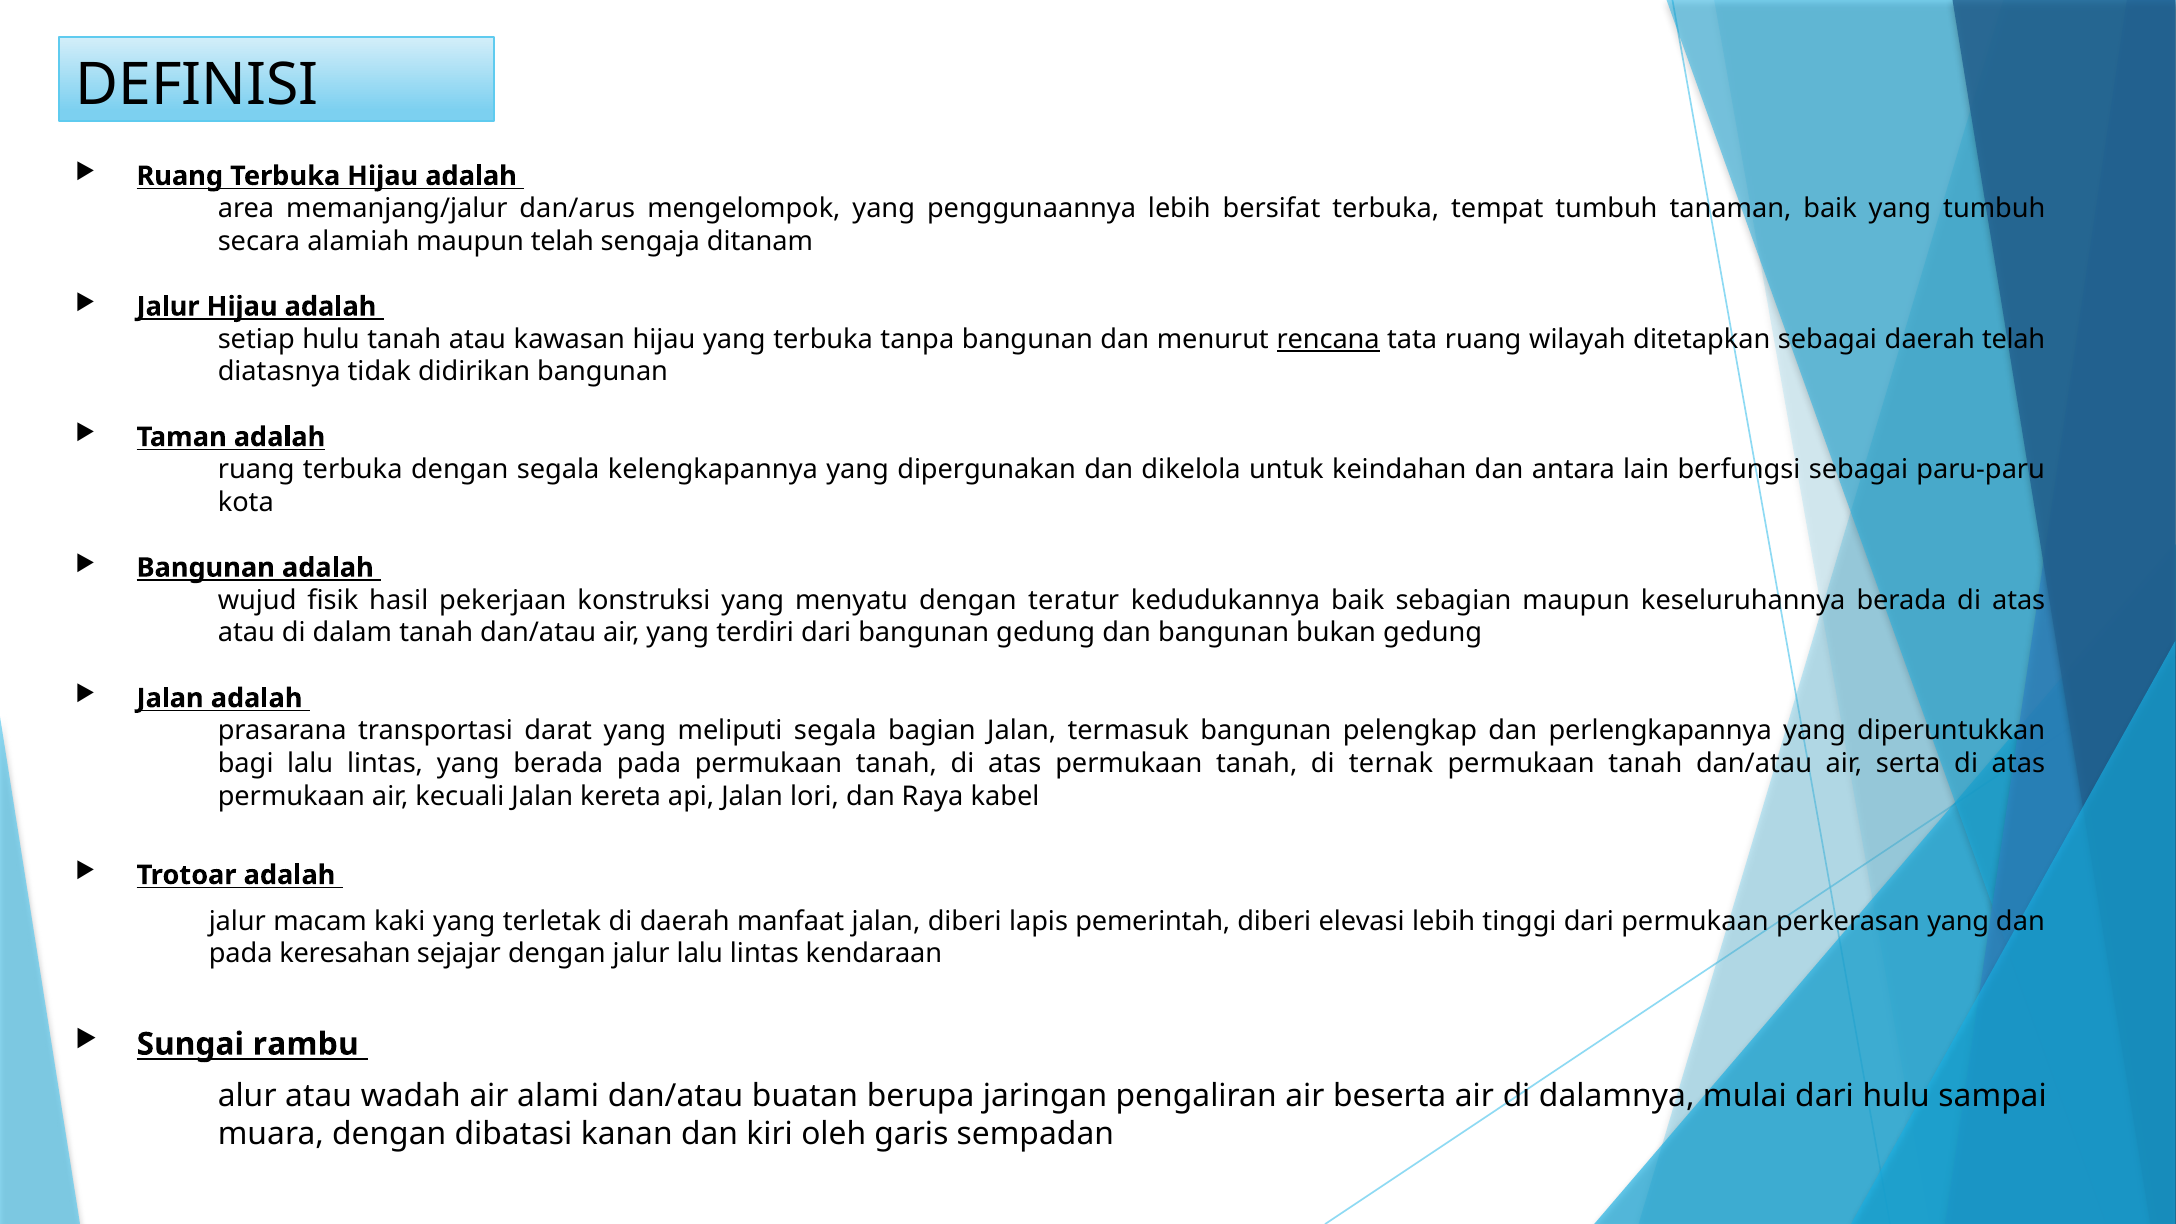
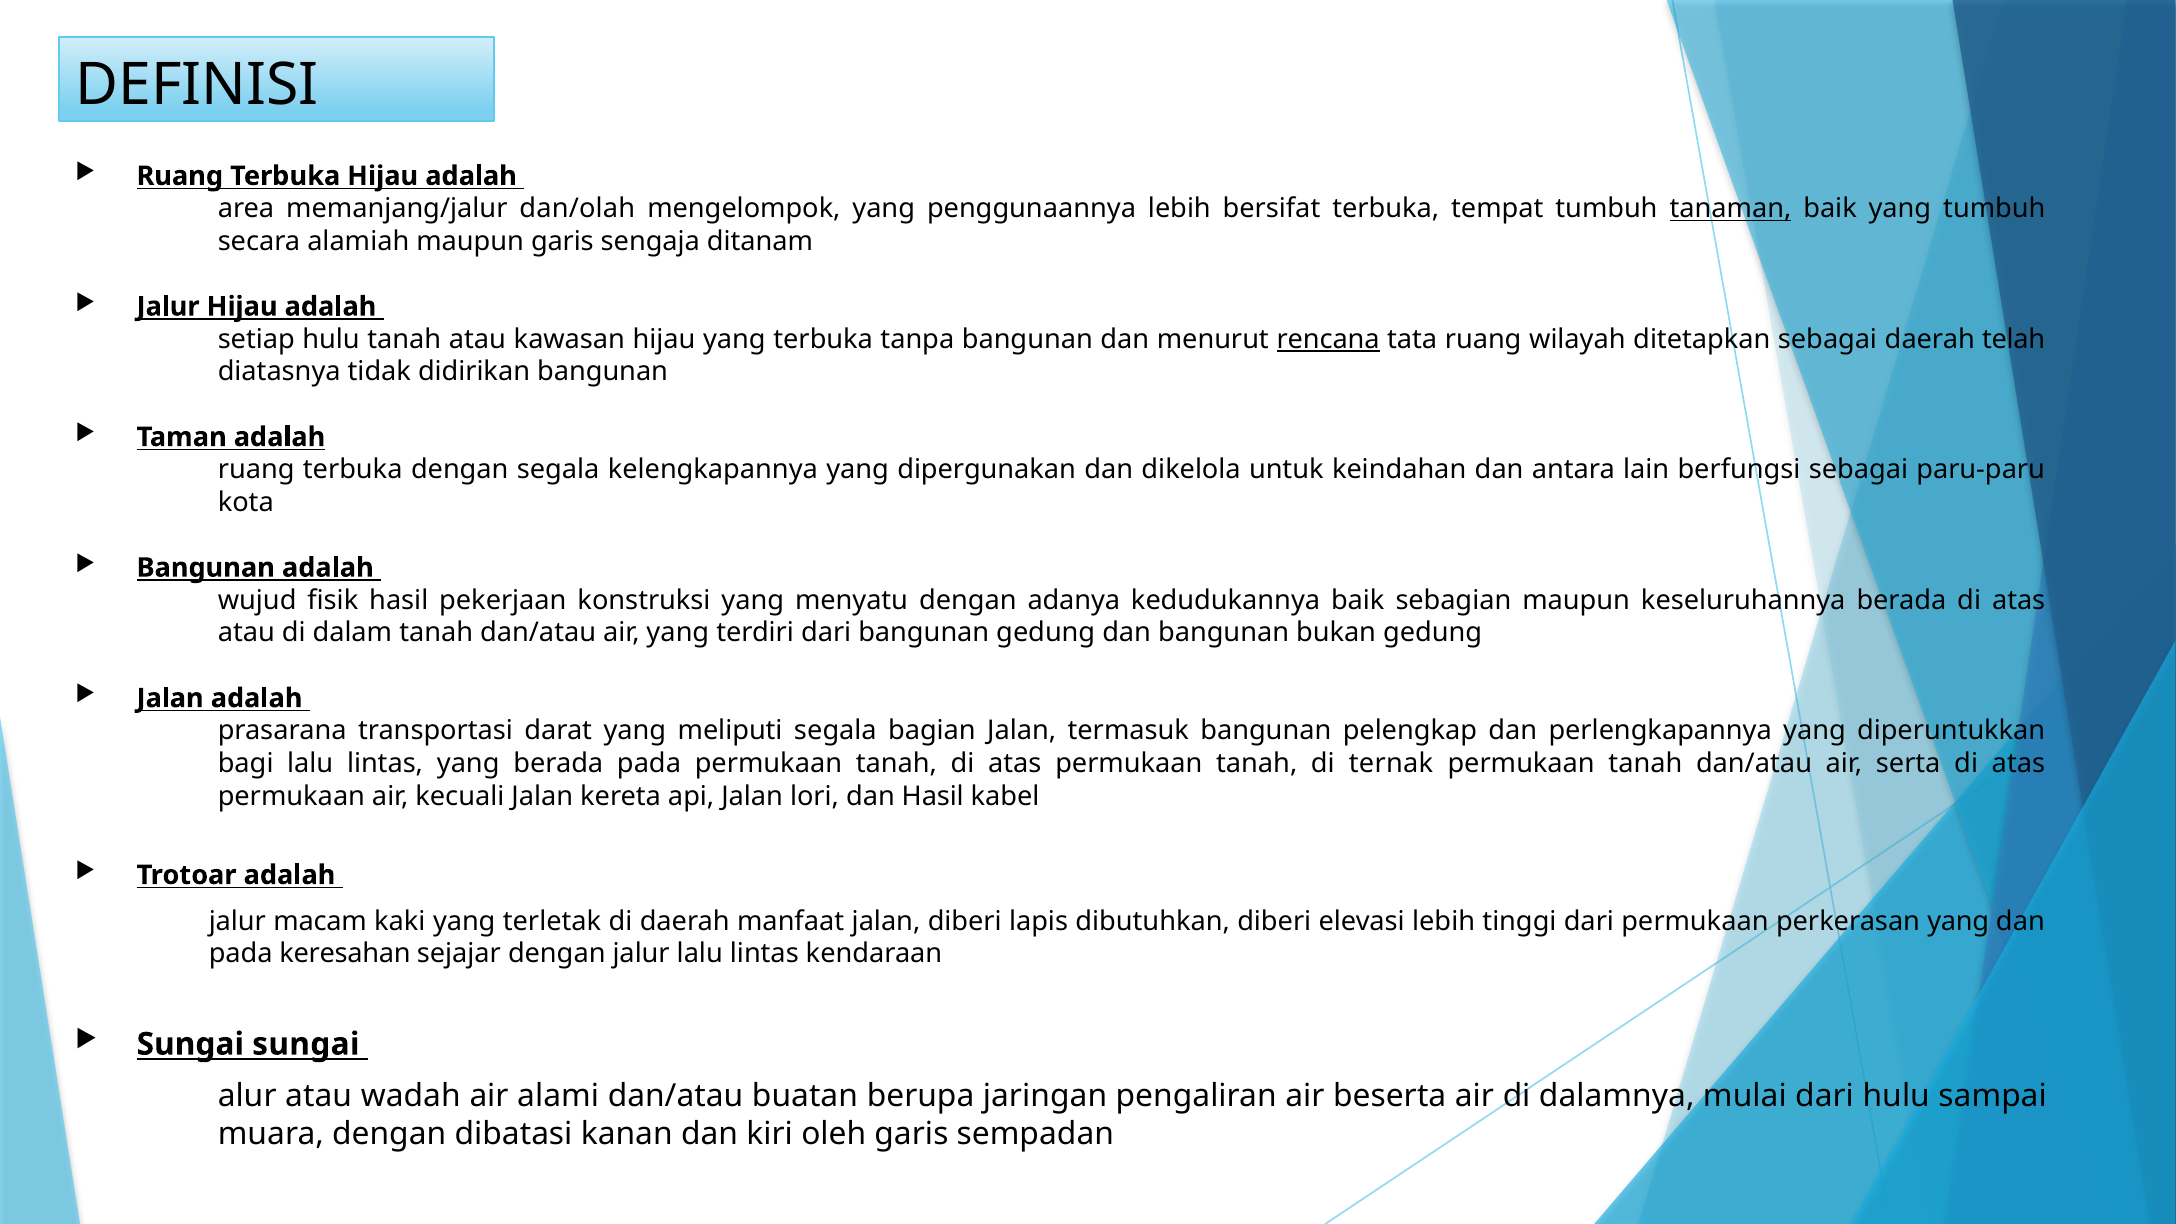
dan/arus: dan/arus -> dan/olah (577, 209)
tanaman underline: none -> present (1730, 209)
maupun telah: telah -> garis (562, 241)
teratur: teratur -> adanya (1074, 600)
dan Raya: Raya -> Hasil (933, 796)
pemerintah: pemerintah -> dibutuhkan (1153, 921)
Sungai rambu: rambu -> sungai (306, 1044)
